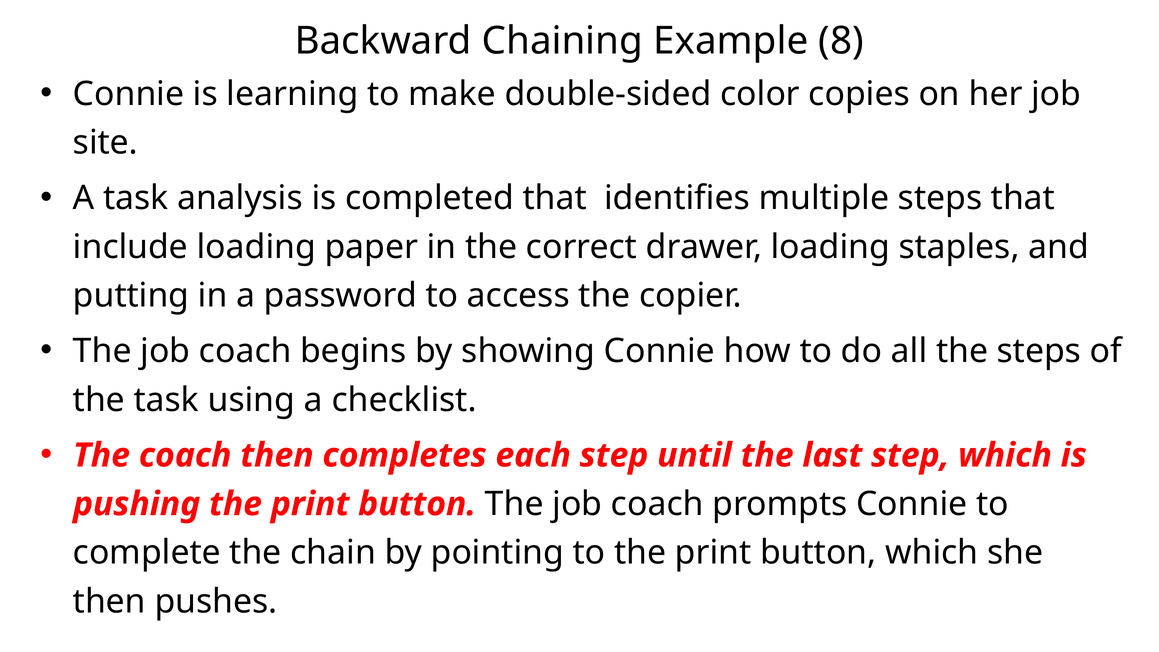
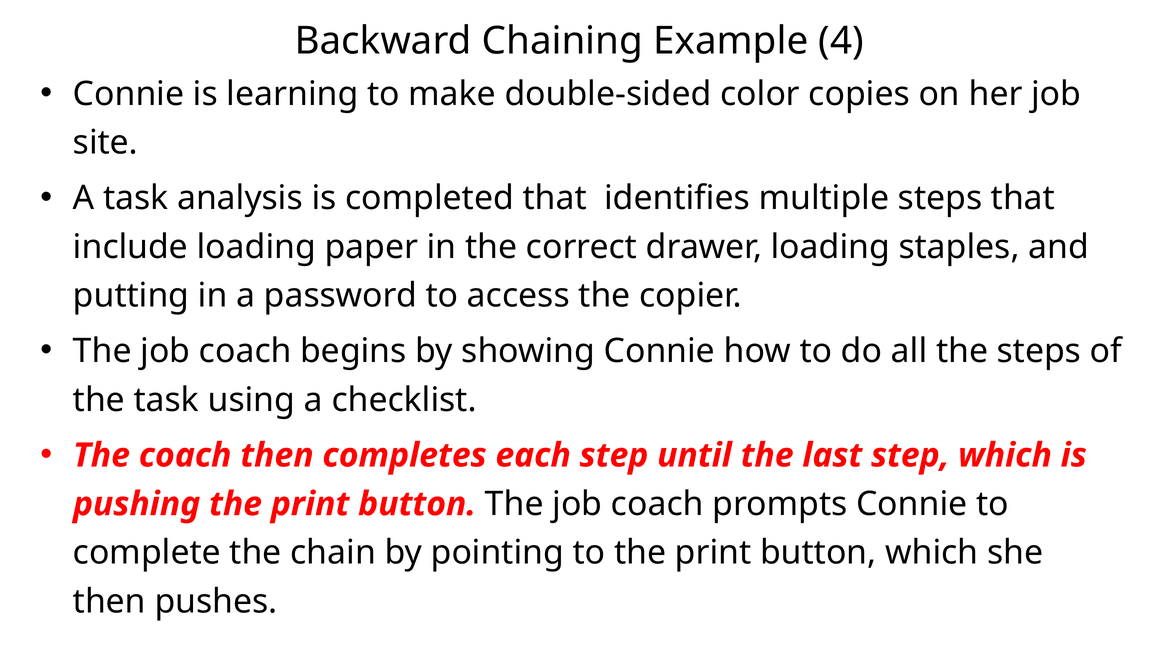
8: 8 -> 4 (841, 41)
